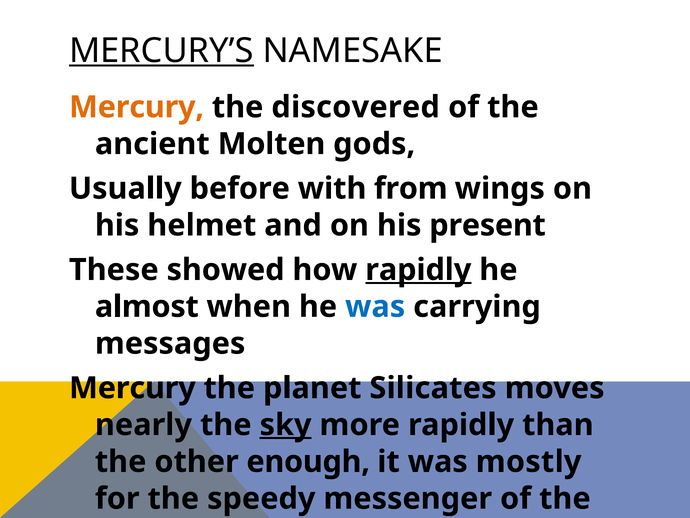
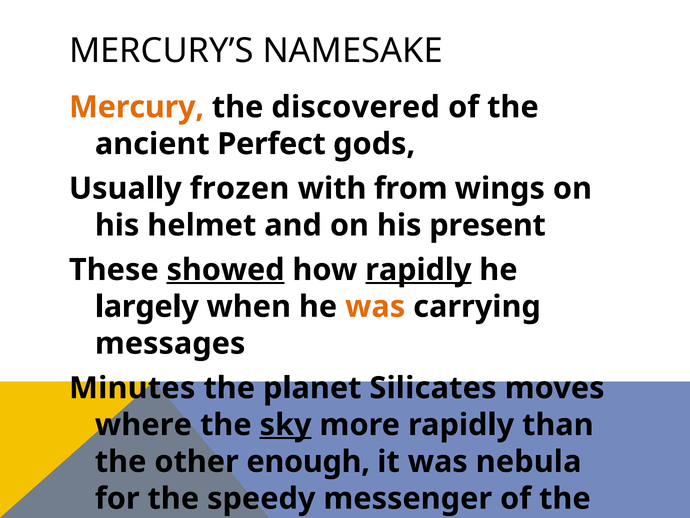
MERCURY’S underline: present -> none (161, 51)
Molten: Molten -> Perfect (272, 144)
before: before -> frozen (240, 188)
showed underline: none -> present (226, 270)
almost: almost -> largely (147, 306)
was colour: blue -> orange (375, 306)
Mercury: Mercury -> Minutes (132, 388)
nearly: nearly -> where (143, 424)
mostly: mostly -> nebula (529, 461)
